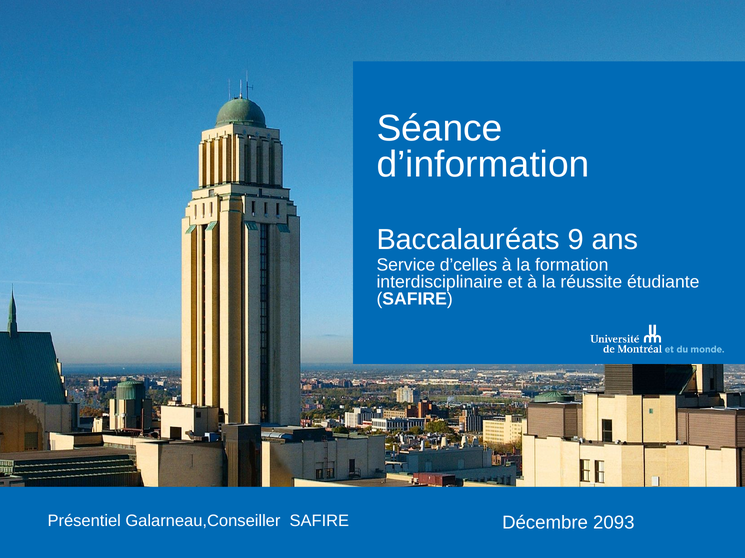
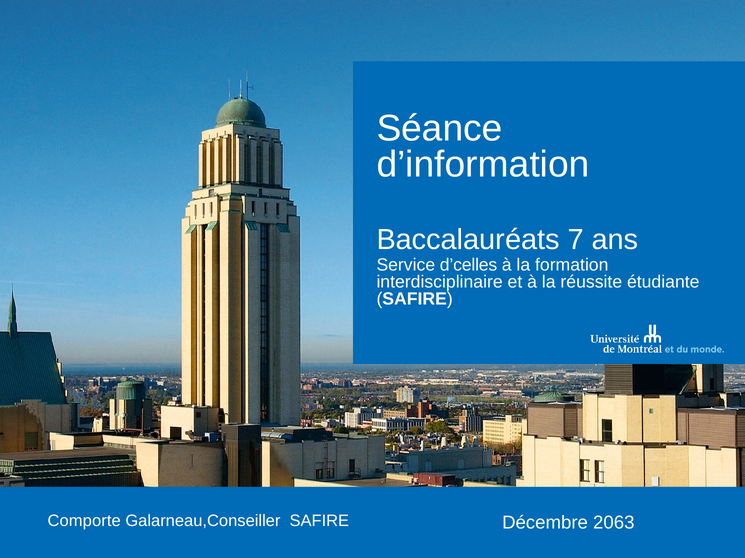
9: 9 -> 7 (576, 240)
Présentiel: Présentiel -> Comporte (84, 522)
2093: 2093 -> 2063 (614, 523)
